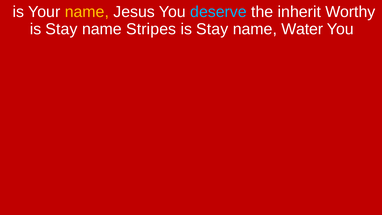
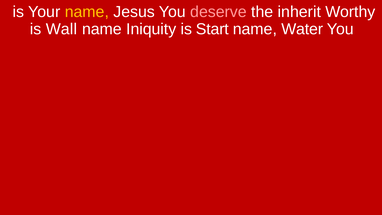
deserve colour: light blue -> pink (219, 12)
Stay: Stay -> Wall (61, 29)
Stripes: Stripes -> Iniquity (151, 29)
Stay: Stay -> Start (212, 29)
